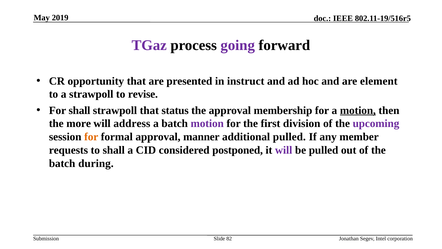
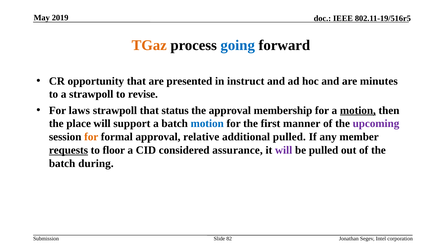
TGaz colour: purple -> orange (149, 45)
going colour: purple -> blue (238, 45)
element: element -> minutes (379, 81)
For shall: shall -> laws (79, 110)
more: more -> place (79, 123)
address: address -> support (132, 123)
motion colour: purple -> blue (207, 123)
division: division -> manner (302, 123)
manner: manner -> relative (201, 137)
requests underline: none -> present (68, 150)
to shall: shall -> floor (114, 150)
postponed: postponed -> assurance (237, 150)
